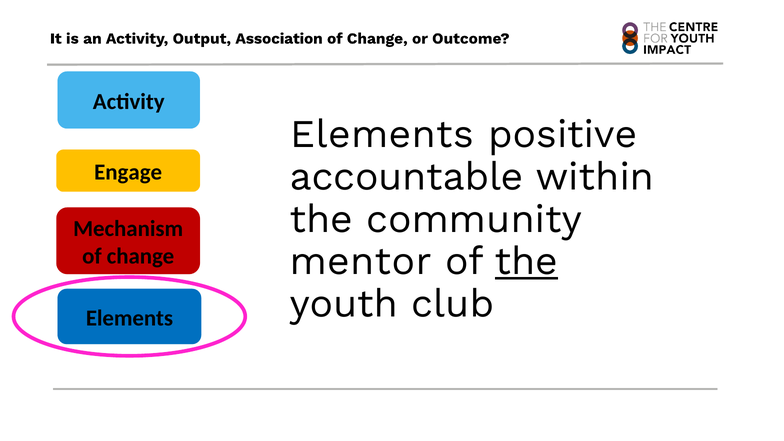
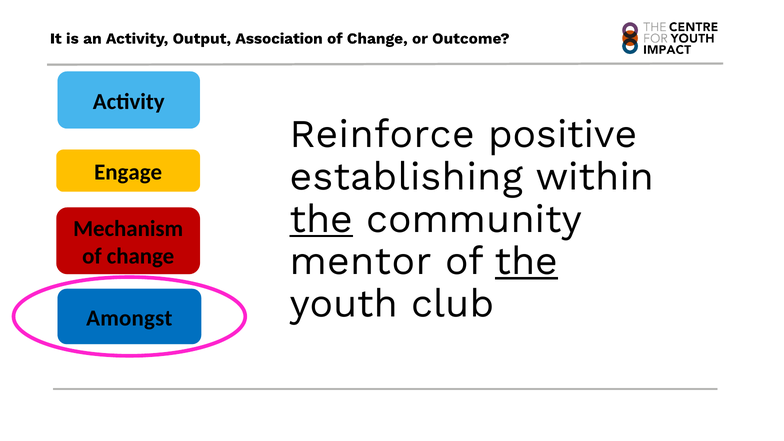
Elements: Elements -> Reinforce (382, 134)
accountable: accountable -> establishing (406, 177)
the underline: none -> present (321, 219)
Elements: Elements -> Amongst (129, 318)
